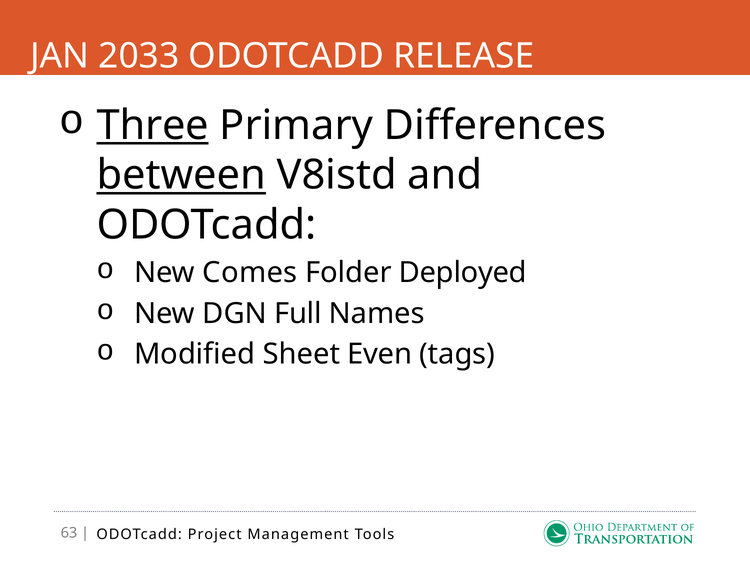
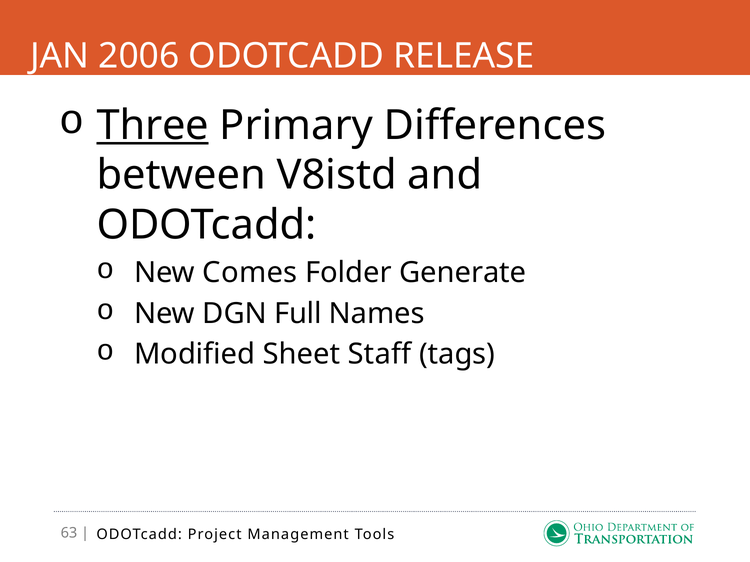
2033: 2033 -> 2006 (139, 56)
between underline: present -> none (181, 175)
Deployed: Deployed -> Generate (463, 273)
Even: Even -> Staff (380, 355)
